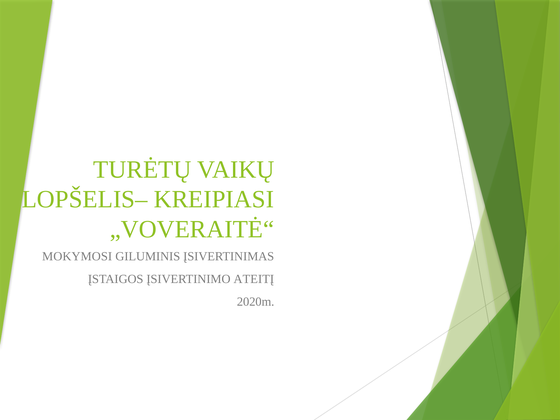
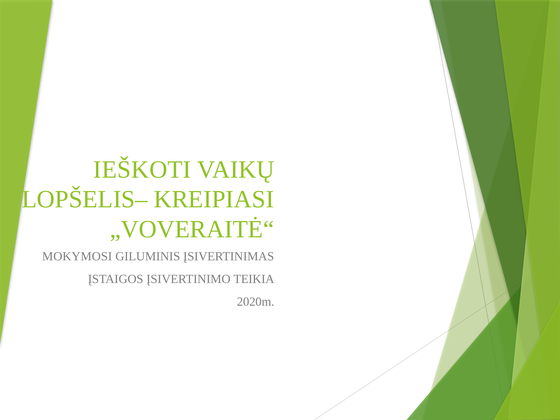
TURĖTŲ: TURĖTŲ -> IEŠKOTI (142, 170)
ATEITĮ: ATEITĮ -> TEIKIA (254, 279)
